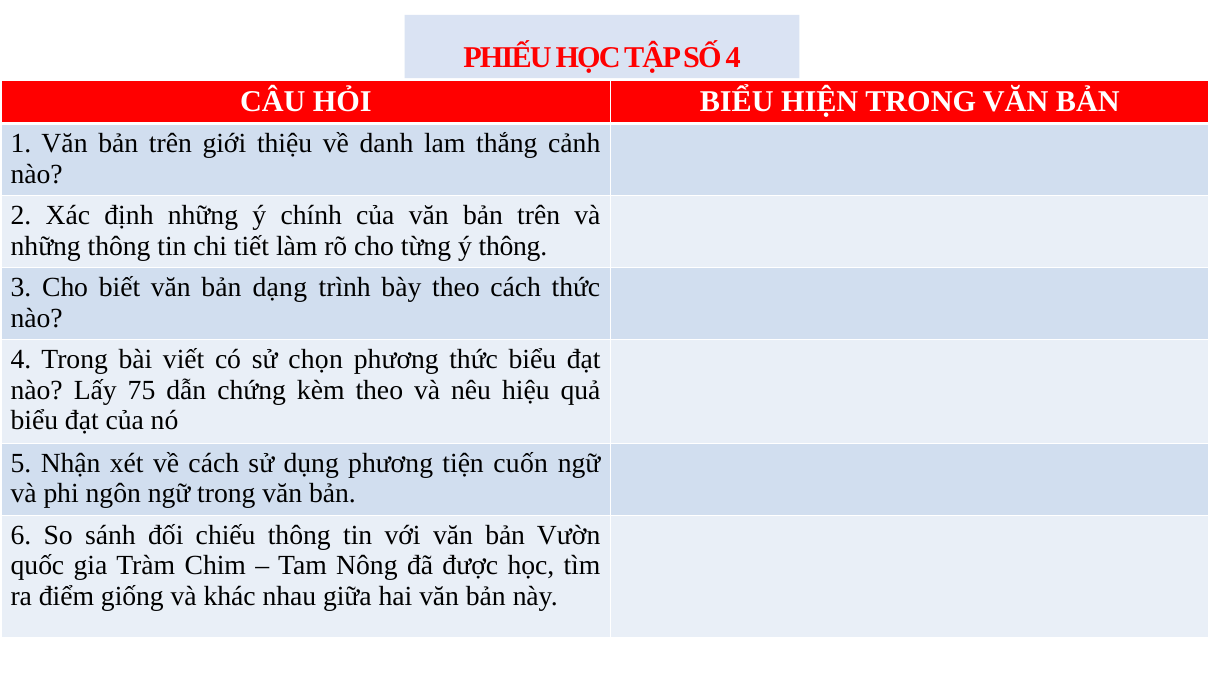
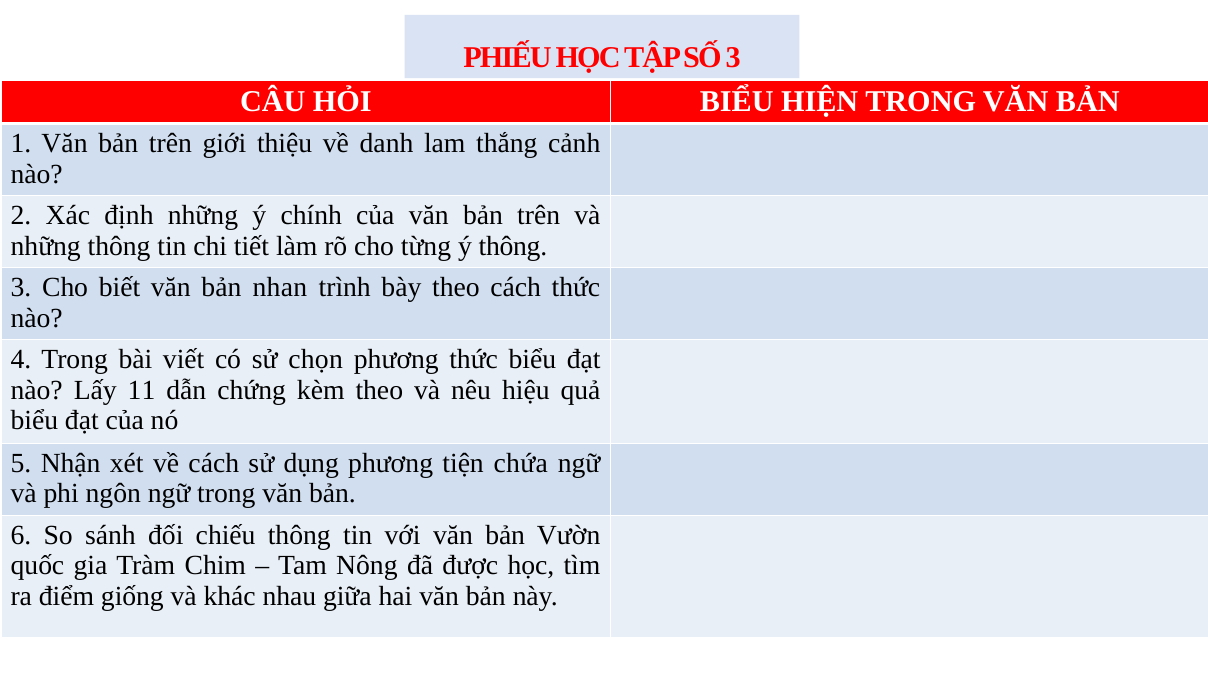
SỐ 4: 4 -> 3 (733, 58)
dạng: dạng -> nhan (280, 288)
75: 75 -> 11 (142, 390)
cuốn: cuốn -> chứa (521, 463)
